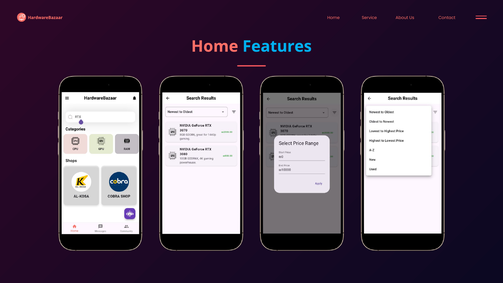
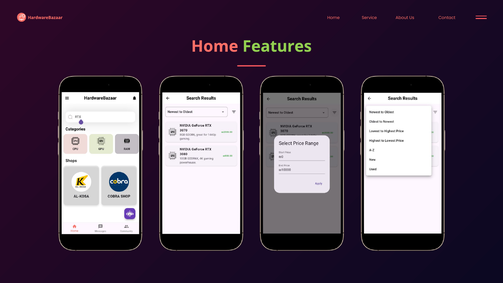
Features colour: light blue -> light green (277, 46)
